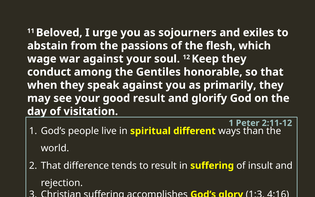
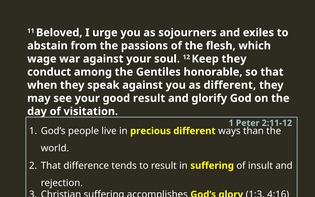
as primarily: primarily -> different (230, 85)
spiritual: spiritual -> precious (151, 131)
